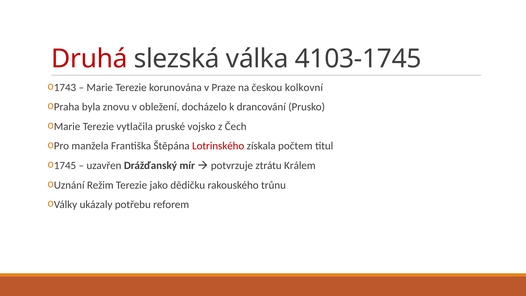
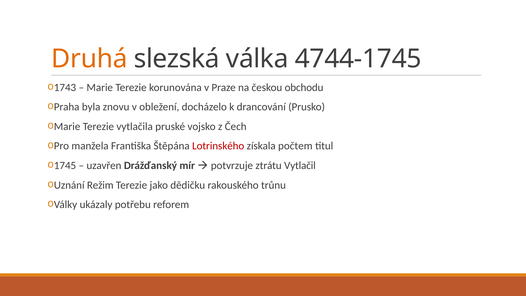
Druhá colour: red -> orange (89, 59)
4103-1745: 4103-1745 -> 4744-1745 (358, 59)
kolkovní: kolkovní -> obchodu (304, 87)
Králem: Králem -> Vytlačil (300, 165)
